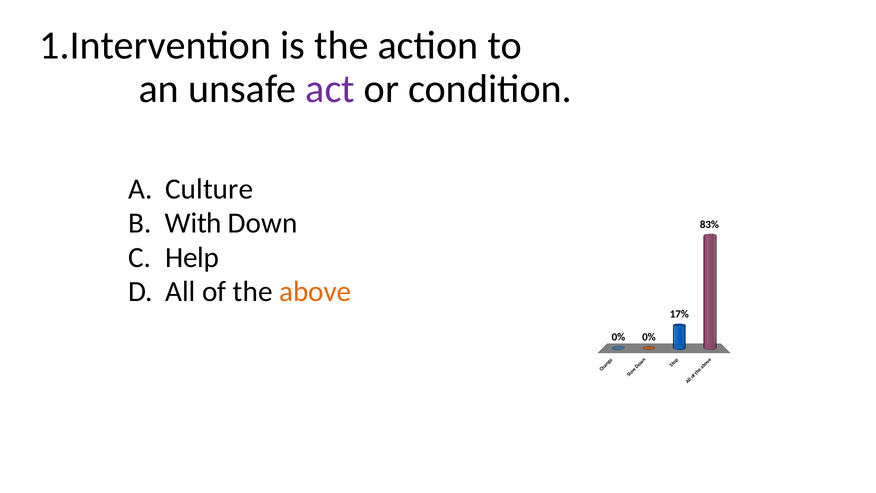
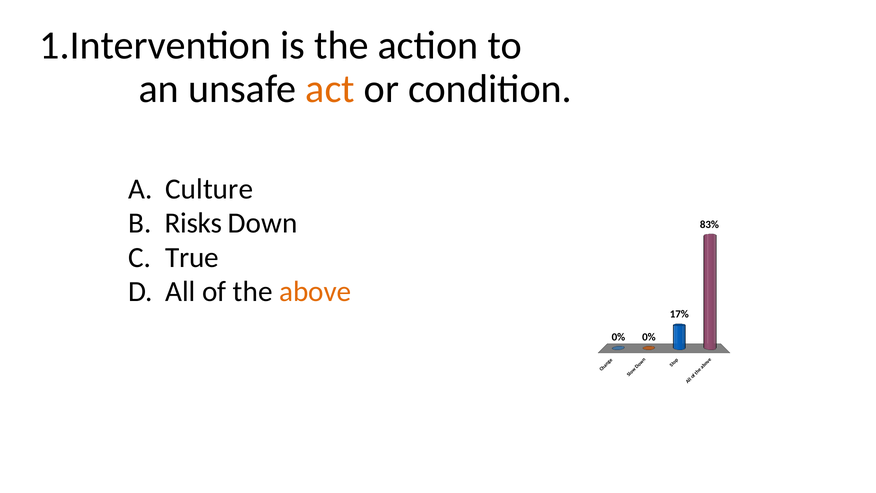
act colour: purple -> orange (330, 89)
With: With -> Risks (193, 223)
Help: Help -> True (192, 257)
